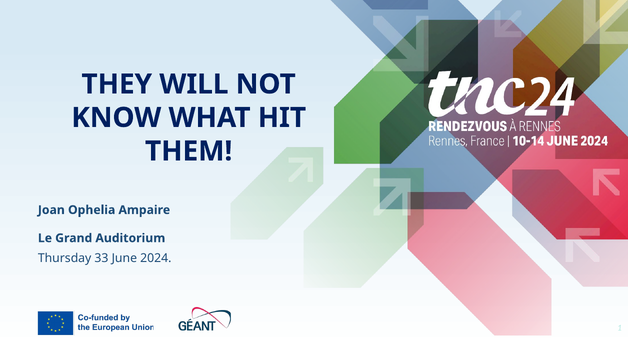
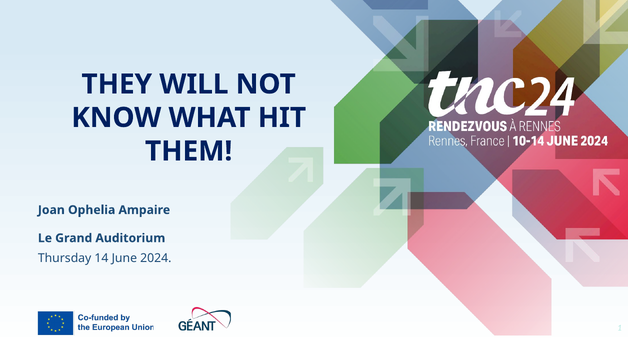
33: 33 -> 14 (101, 259)
